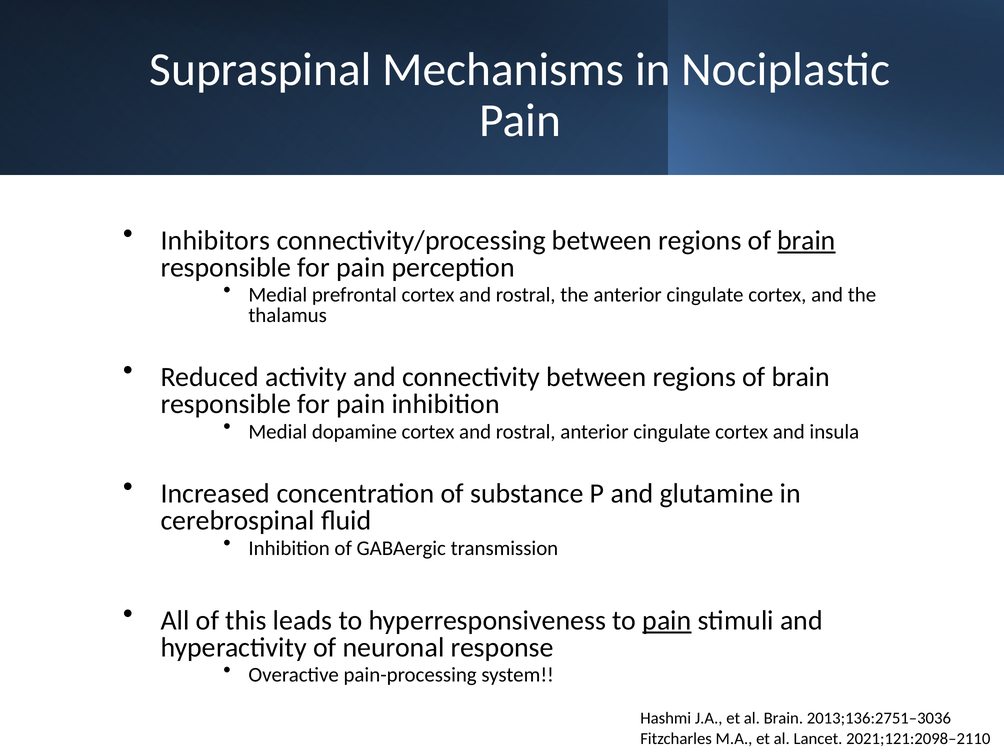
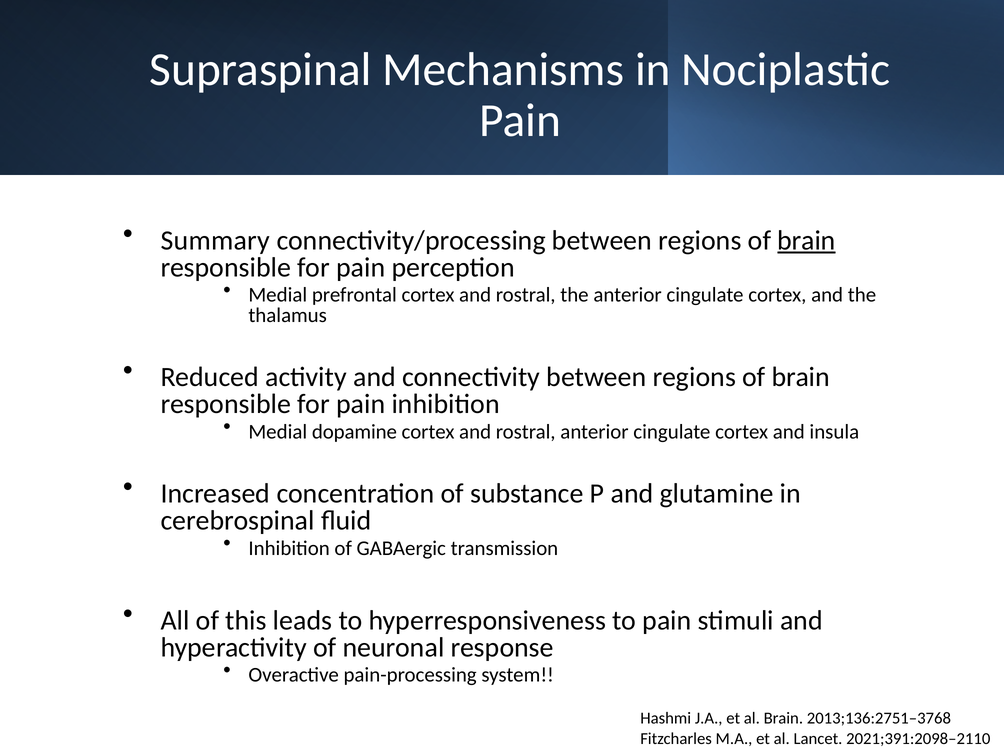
Inhibitors: Inhibitors -> Summary (215, 241)
pain underline: present -> none (667, 621)
2013;136:2751–3036: 2013;136:2751–3036 -> 2013;136:2751–3768 (879, 718)
2021;121:2098–2110: 2021;121:2098–2110 -> 2021;391:2098–2110 (918, 739)
